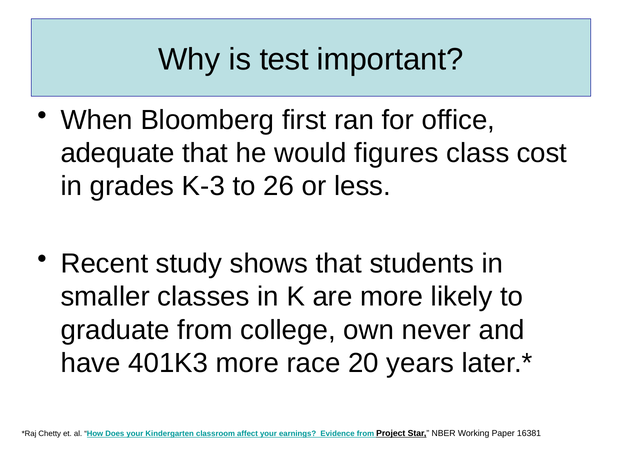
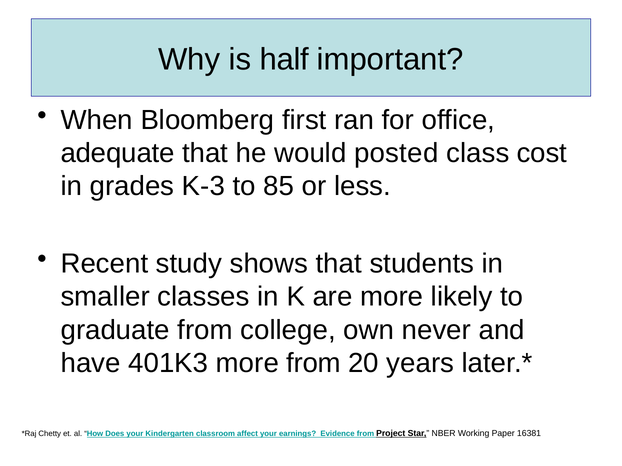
test: test -> half (284, 60)
figures: figures -> posted (396, 153)
26: 26 -> 85 (279, 186)
more race: race -> from (314, 363)
